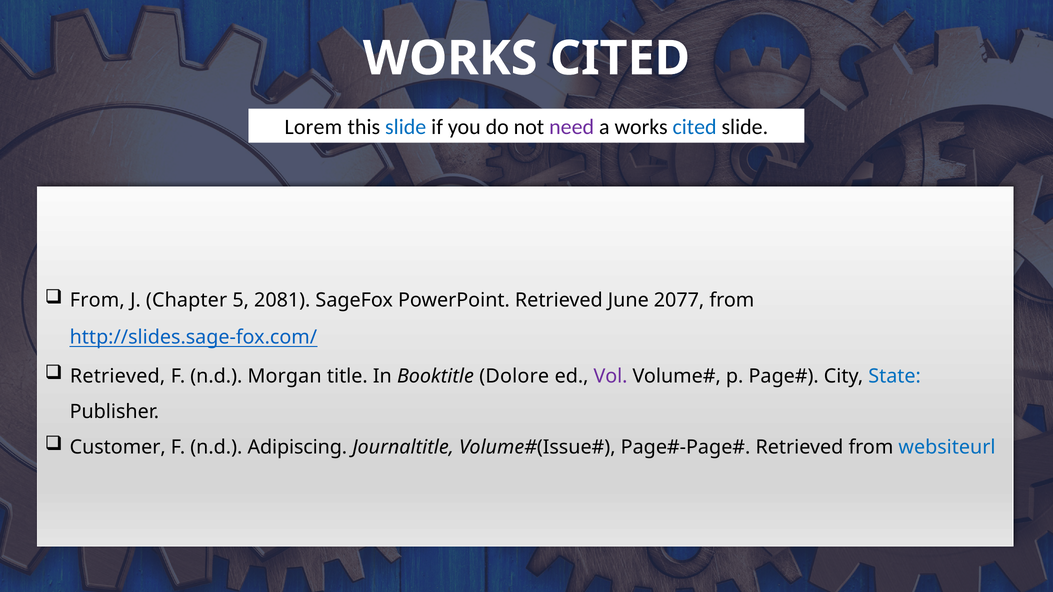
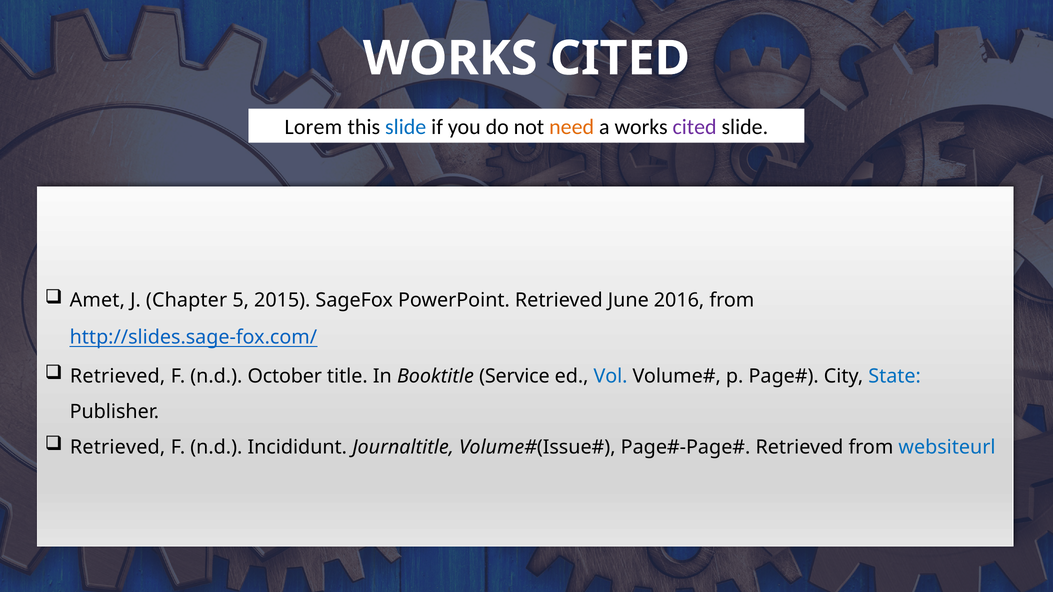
need colour: purple -> orange (572, 127)
cited colour: blue -> purple (695, 127)
From: From -> Amet (97, 301)
2081: 2081 -> 2015 (282, 301)
2077: 2077 -> 2016 (679, 301)
Morgan: Morgan -> October (285, 376)
Dolore: Dolore -> Service (514, 376)
Vol colour: purple -> blue (611, 376)
Customer: Customer -> Retrieved (118, 447)
Adipiscing: Adipiscing -> Incididunt (297, 447)
